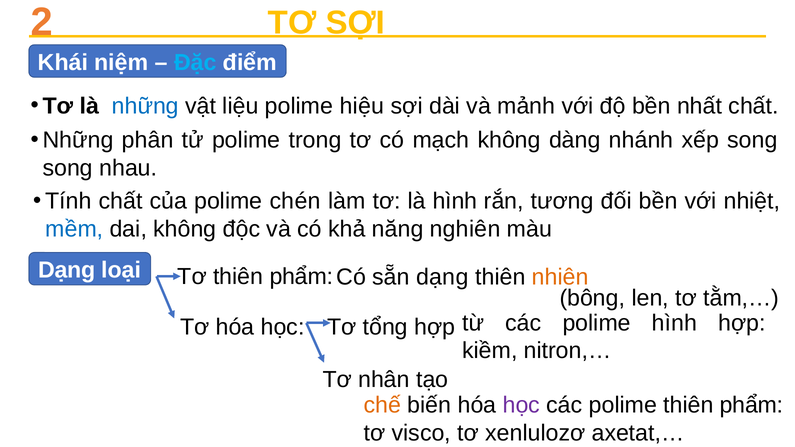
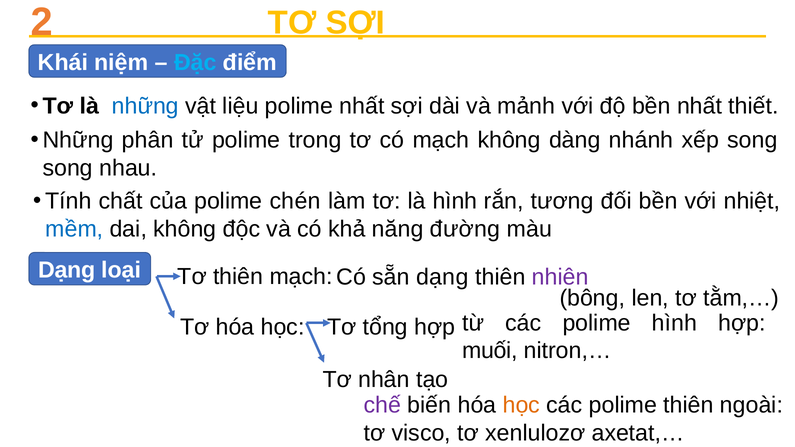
polime hiệu: hiệu -> nhất (362, 106)
nhất chất: chất -> thiết (754, 106)
nghiên: nghiên -> đường (465, 229)
Tơ thiên phẩm: phẩm -> mạch (301, 277)
nhiên colour: orange -> purple (560, 277)
kiềm: kiềm -> muối (490, 351)
chế colour: orange -> purple (382, 405)
học colour: purple -> orange (521, 405)
polime thiên phẩm: phẩm -> ngoài (751, 405)
